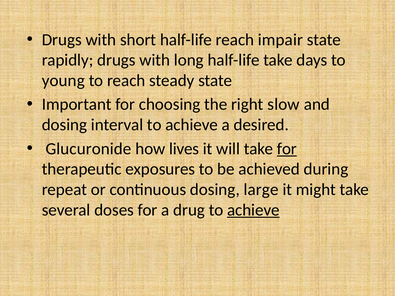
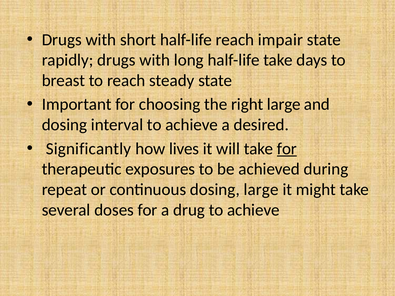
young: young -> breast (63, 81)
right slow: slow -> large (284, 104)
Glucuronide: Glucuronide -> Significantly (89, 149)
achieve underline: present -> none (253, 210)
